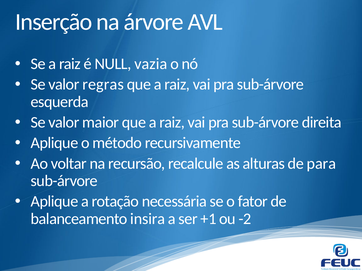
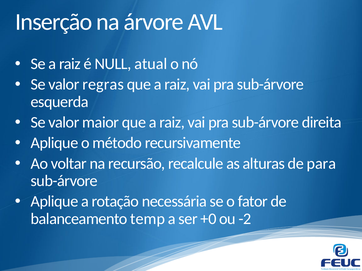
vazia: vazia -> atual (151, 64)
insira: insira -> temp (148, 219)
+1: +1 -> +0 (208, 219)
